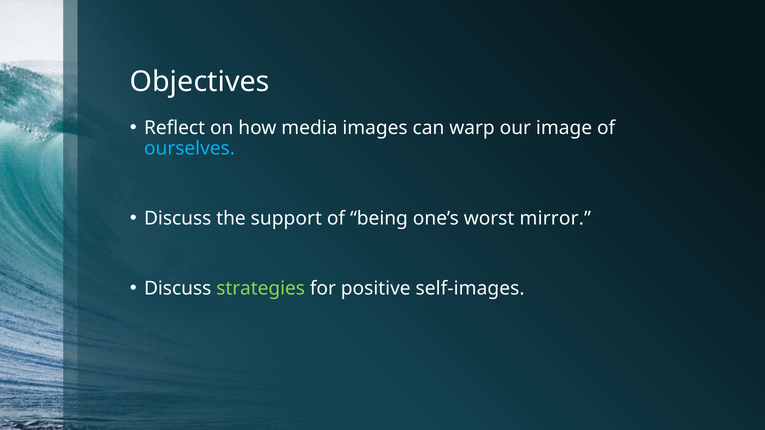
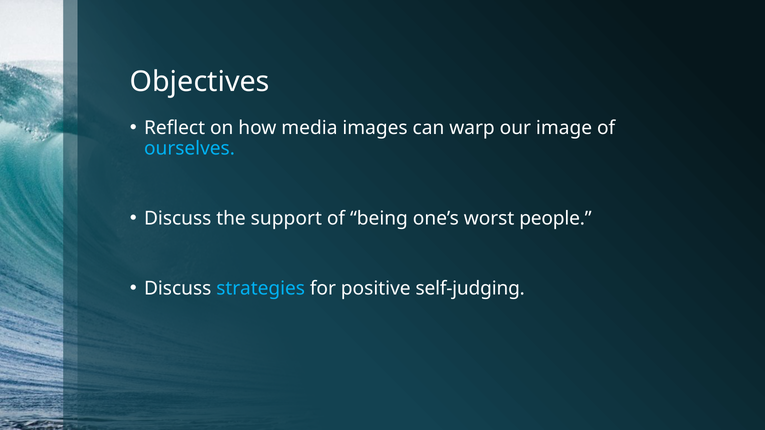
mirror: mirror -> people (555, 218)
strategies colour: light green -> light blue (261, 288)
self-images: self-images -> self-judging (470, 288)
